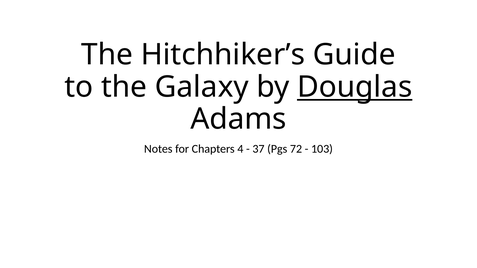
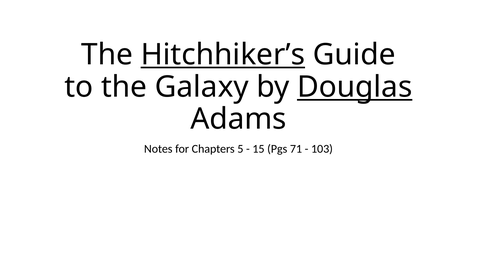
Hitchhiker’s underline: none -> present (223, 55)
4: 4 -> 5 (240, 149)
37: 37 -> 15 (258, 149)
72: 72 -> 71 (296, 149)
